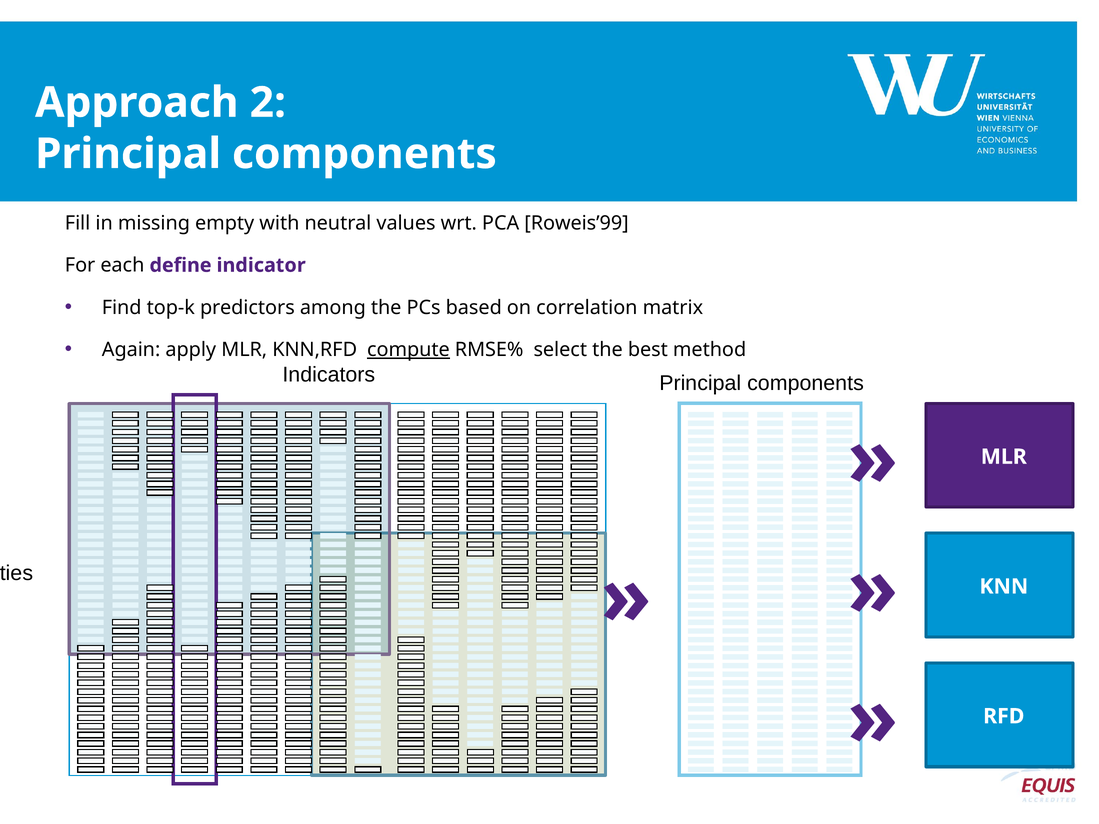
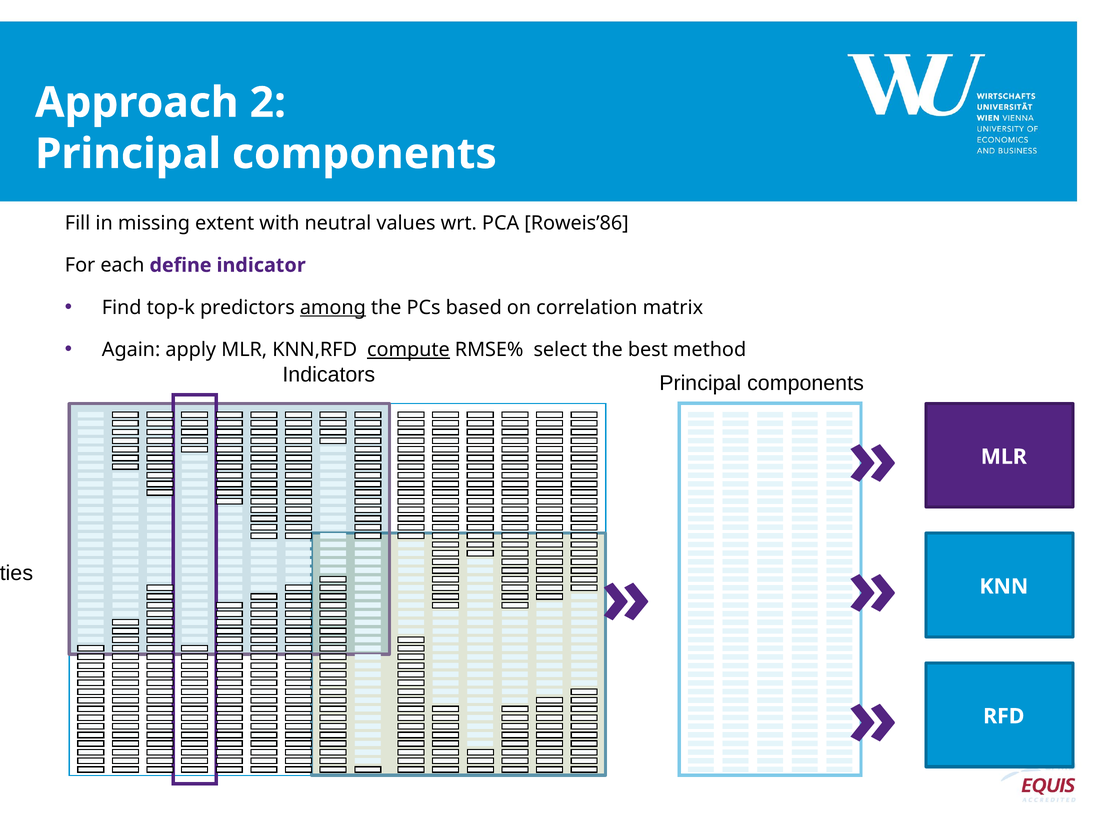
empty: empty -> extent (225, 223)
Roweis’99: Roweis’99 -> Roweis’86 (577, 223)
among underline: none -> present (333, 308)
